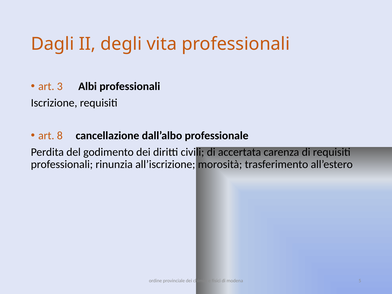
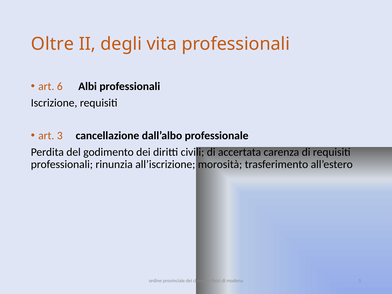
Dagli: Dagli -> Oltre (52, 44)
3: 3 -> 6 (60, 86)
8: 8 -> 3 (60, 136)
